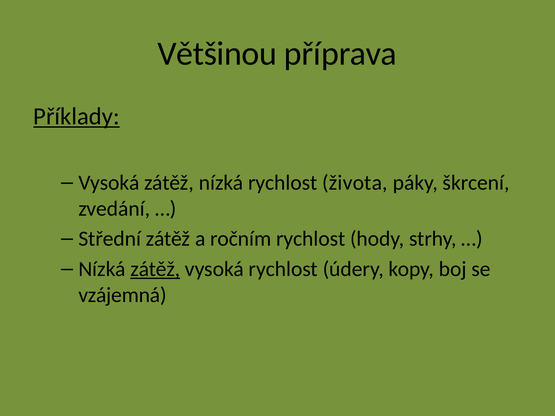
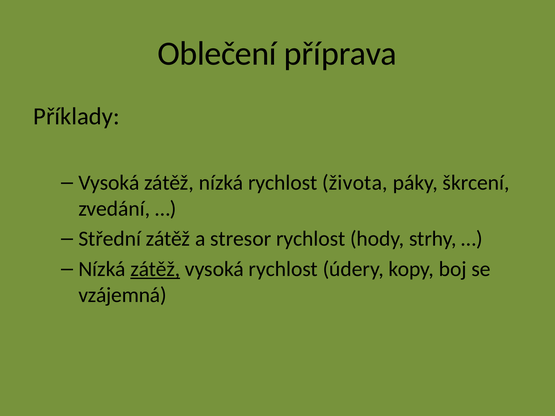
Většinou: Většinou -> Oblečení (217, 54)
Příklady underline: present -> none (76, 116)
ročním: ročním -> stresor (241, 239)
